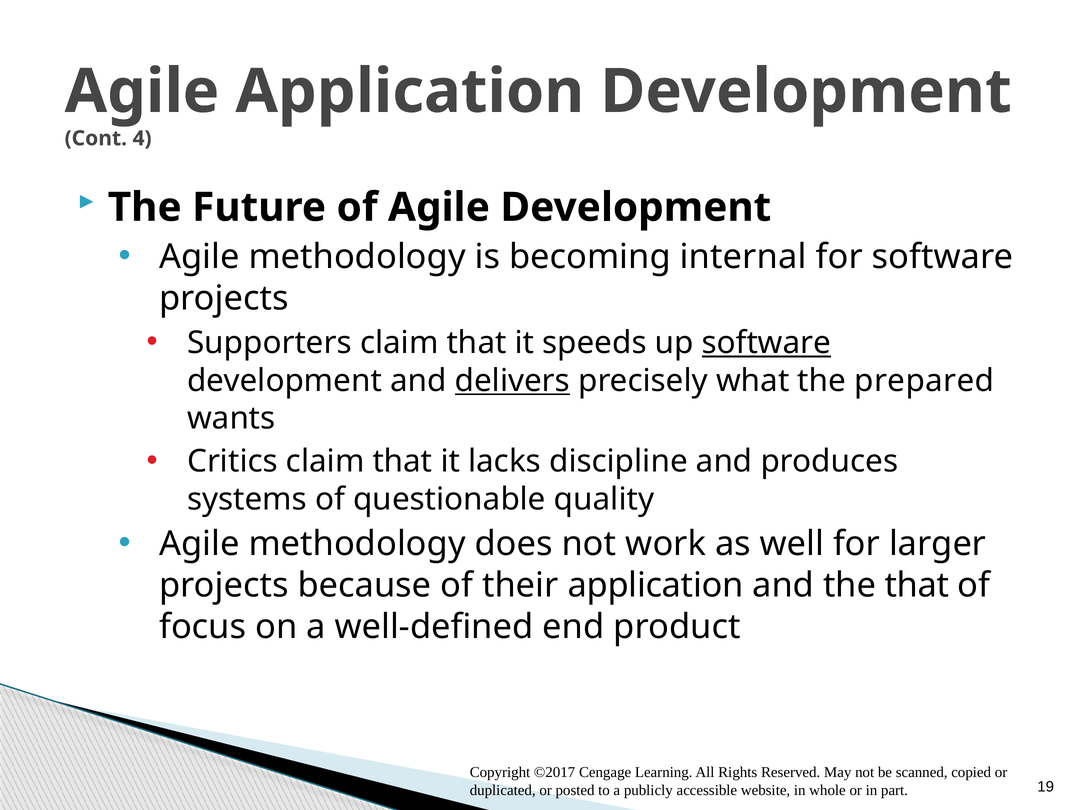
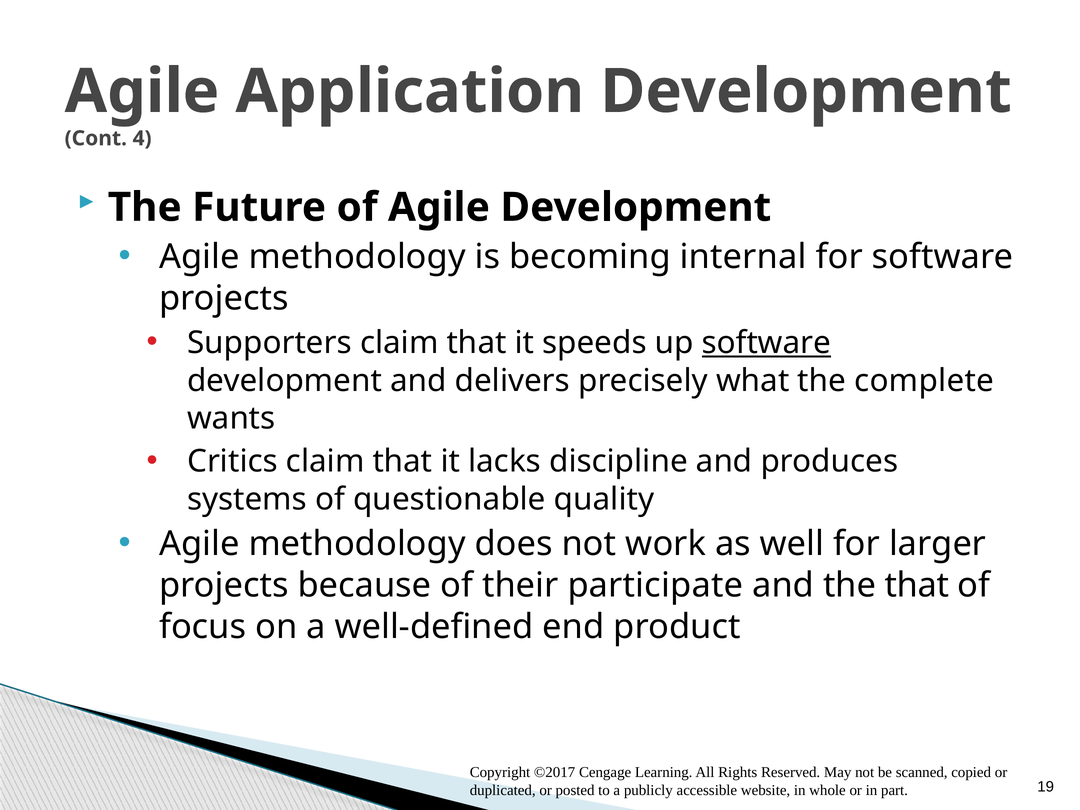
delivers underline: present -> none (512, 381)
prepared: prepared -> complete (924, 381)
their application: application -> participate (655, 585)
